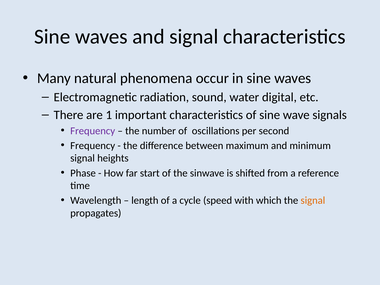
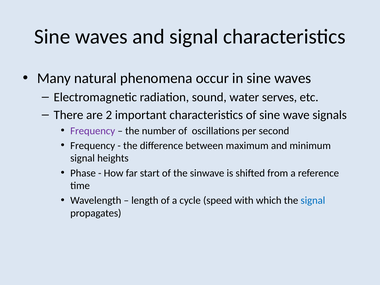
digital: digital -> serves (279, 97)
1: 1 -> 2 (109, 115)
signal colour: orange -> blue (313, 200)
